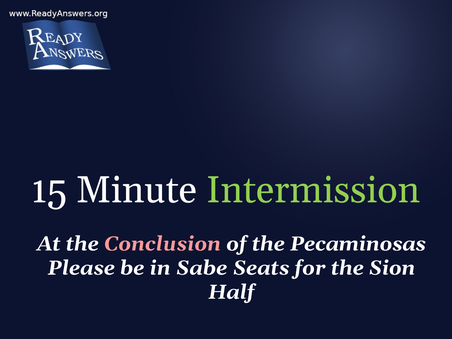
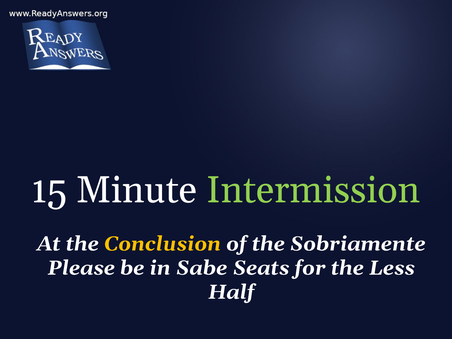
Conclusion colour: pink -> yellow (162, 244)
Pecaminosas: Pecaminosas -> Sobriamente (358, 244)
Sion: Sion -> Less (392, 268)
